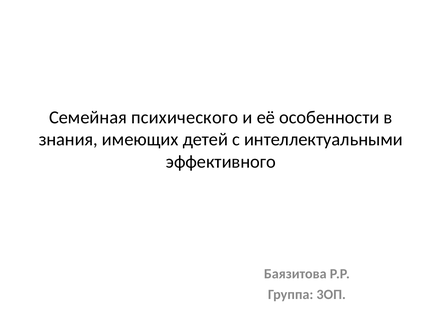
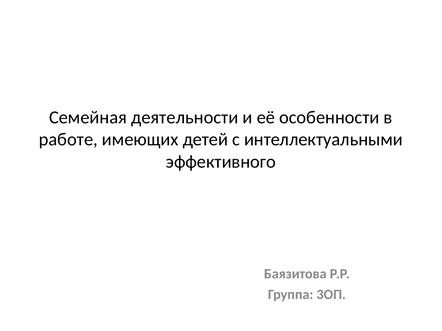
психического: психического -> деятельности (185, 118)
знания: знания -> работе (68, 140)
